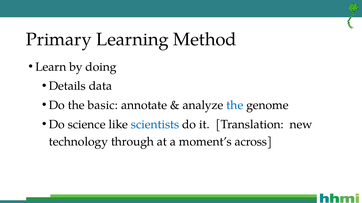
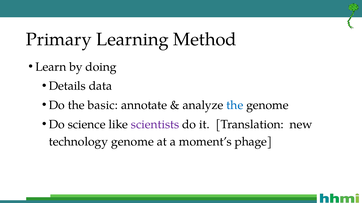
scientists colour: blue -> purple (155, 125)
technology through: through -> genome (132, 142)
across: across -> phage (253, 142)
